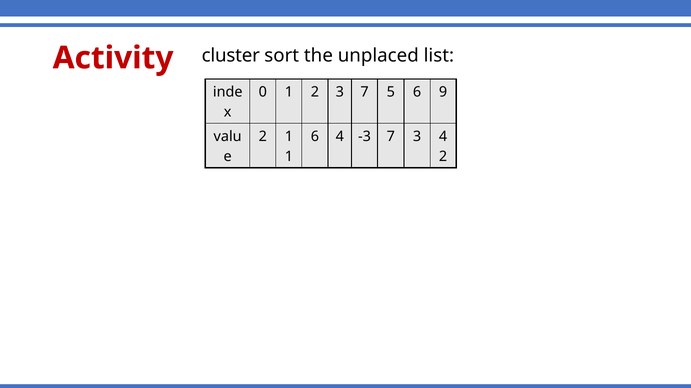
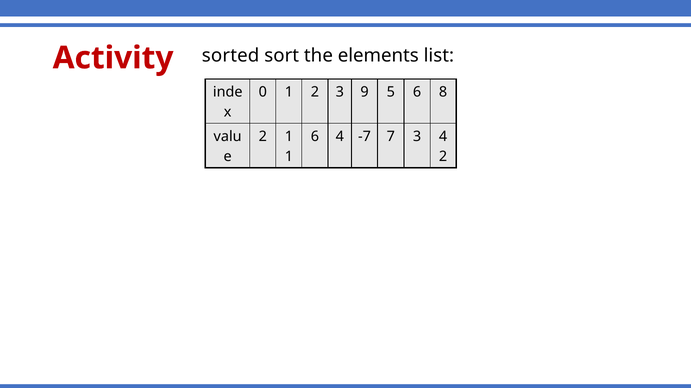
cluster: cluster -> sorted (231, 56)
unplaced: unplaced -> elements (378, 56)
3 7: 7 -> 9 (365, 92)
9: 9 -> 8 (443, 92)
-3: -3 -> -7 (364, 137)
